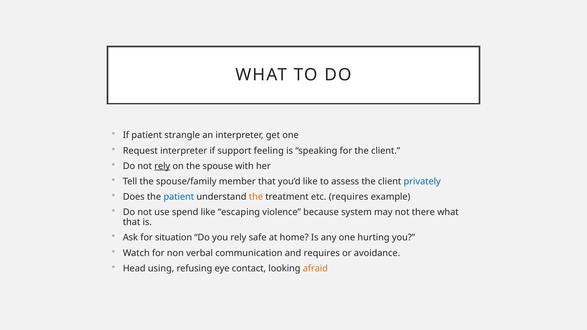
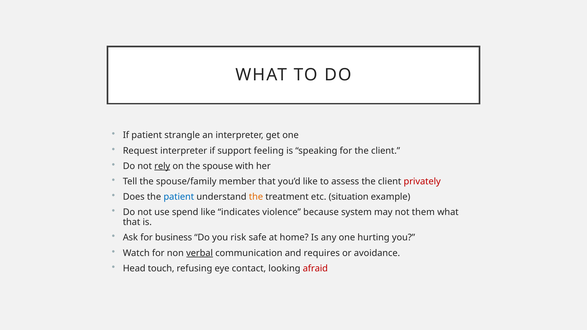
privately colour: blue -> red (422, 182)
etc requires: requires -> situation (349, 197)
escaping: escaping -> indicates (239, 212)
there: there -> them (423, 212)
situation: situation -> business (174, 238)
you rely: rely -> risk (238, 238)
verbal underline: none -> present (200, 253)
using: using -> touch (161, 269)
afraid colour: orange -> red (315, 269)
